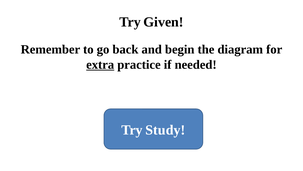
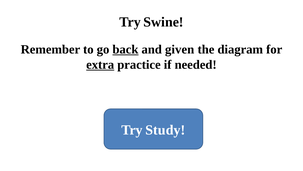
Given: Given -> Swine (163, 22)
back underline: none -> present (125, 49)
begin: begin -> given (180, 49)
